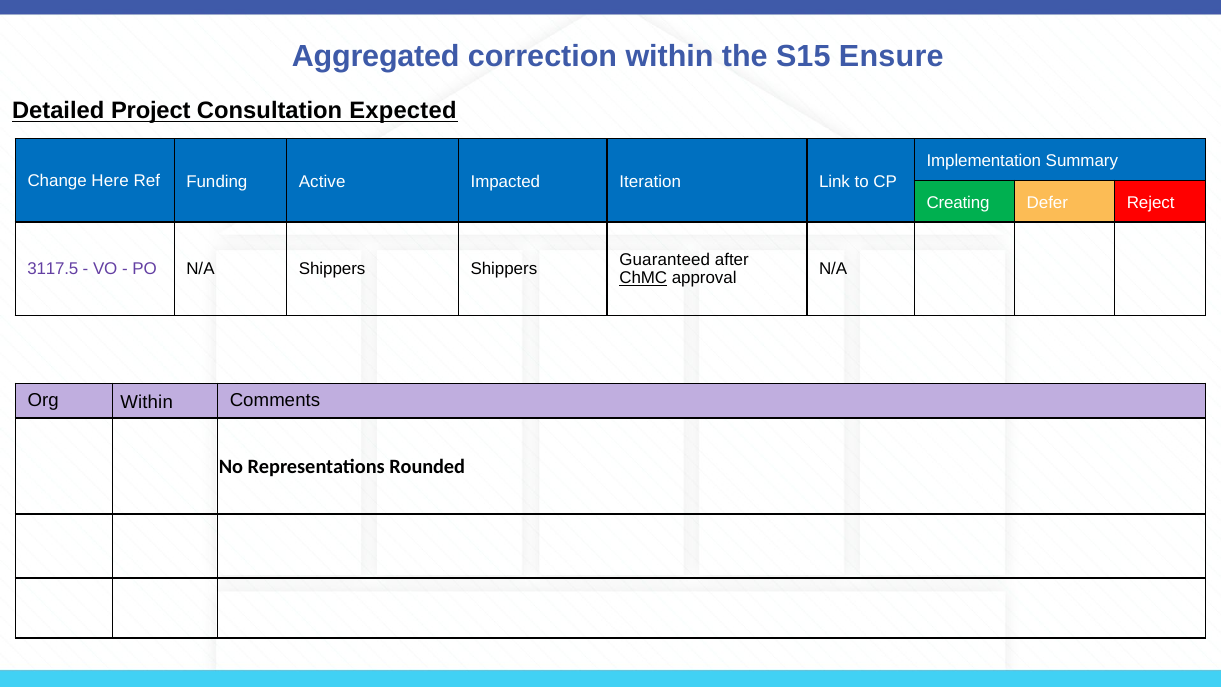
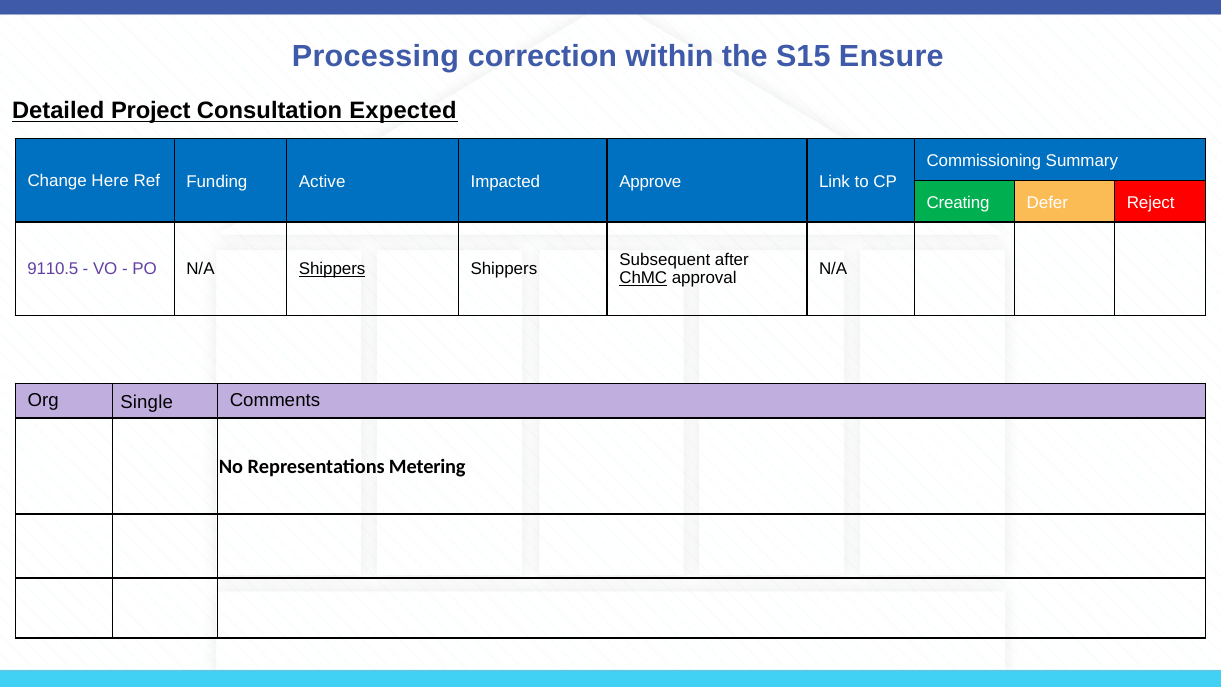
Aggregated: Aggregated -> Processing (375, 56)
Implementation: Implementation -> Commissioning (984, 161)
Iteration: Iteration -> Approve (650, 182)
Guaranteed: Guaranteed -> Subsequent (665, 259)
3117.5: 3117.5 -> 9110.5 (53, 269)
Shippers underline: none -> present (332, 269)
Org Within: Within -> Single (147, 402)
Rounded: Rounded -> Metering (427, 467)
